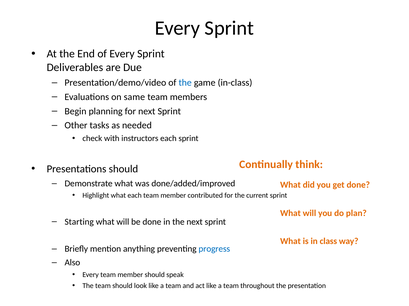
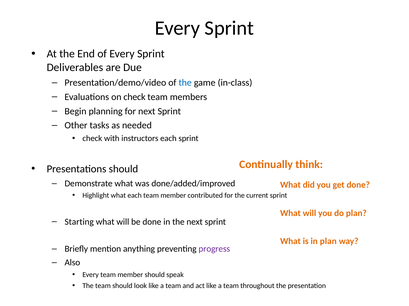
on same: same -> check (134, 97)
in class: class -> plan (328, 242)
progress colour: blue -> purple (214, 250)
